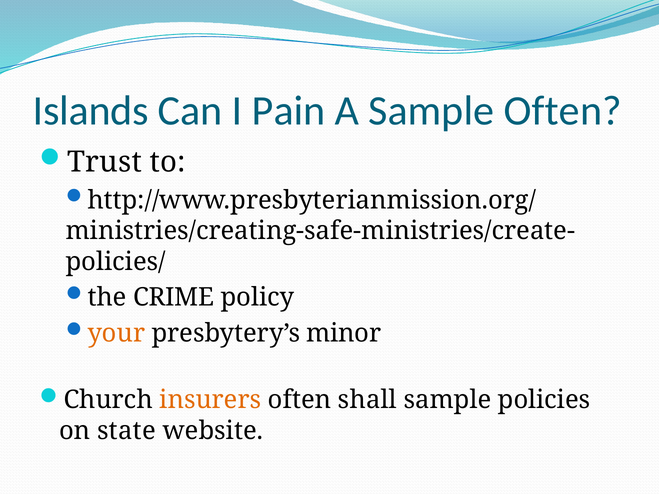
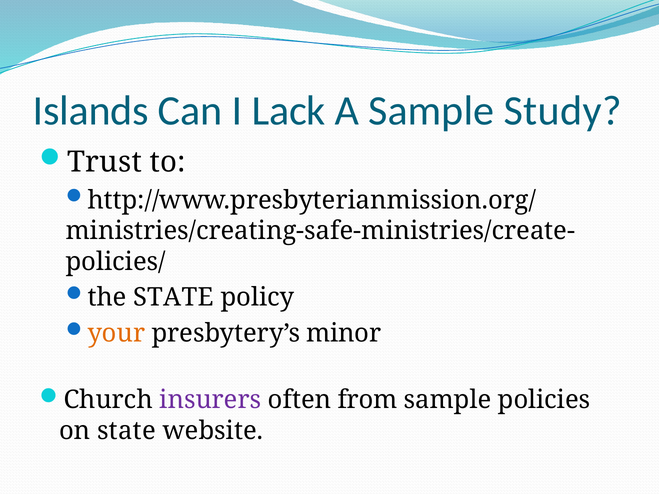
Pain: Pain -> Lack (289, 111)
Sample Often: Often -> Study (563, 111)
the CRIME: CRIME -> STATE (173, 298)
insurers colour: orange -> purple (210, 400)
shall: shall -> from (368, 400)
